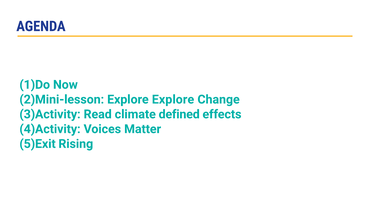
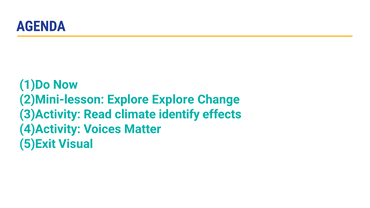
defined: defined -> identify (179, 114)
Rising: Rising -> Visual (76, 144)
